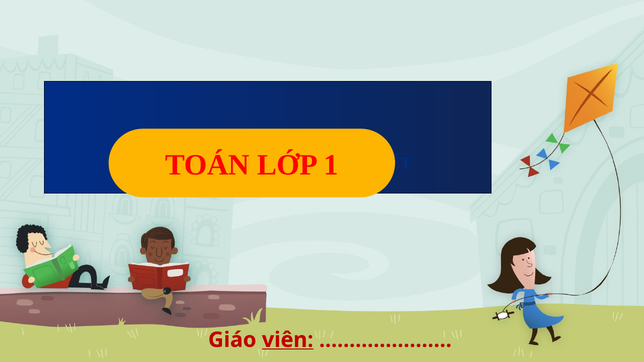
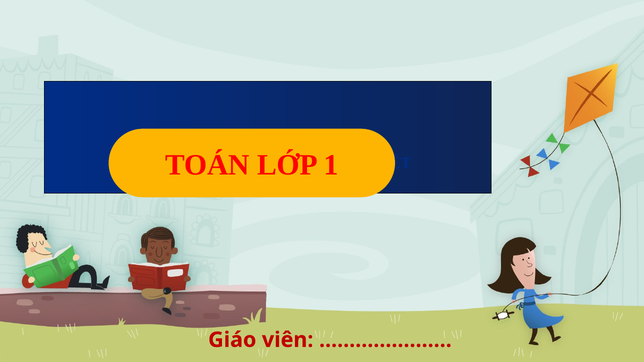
viên underline: present -> none (288, 340)
